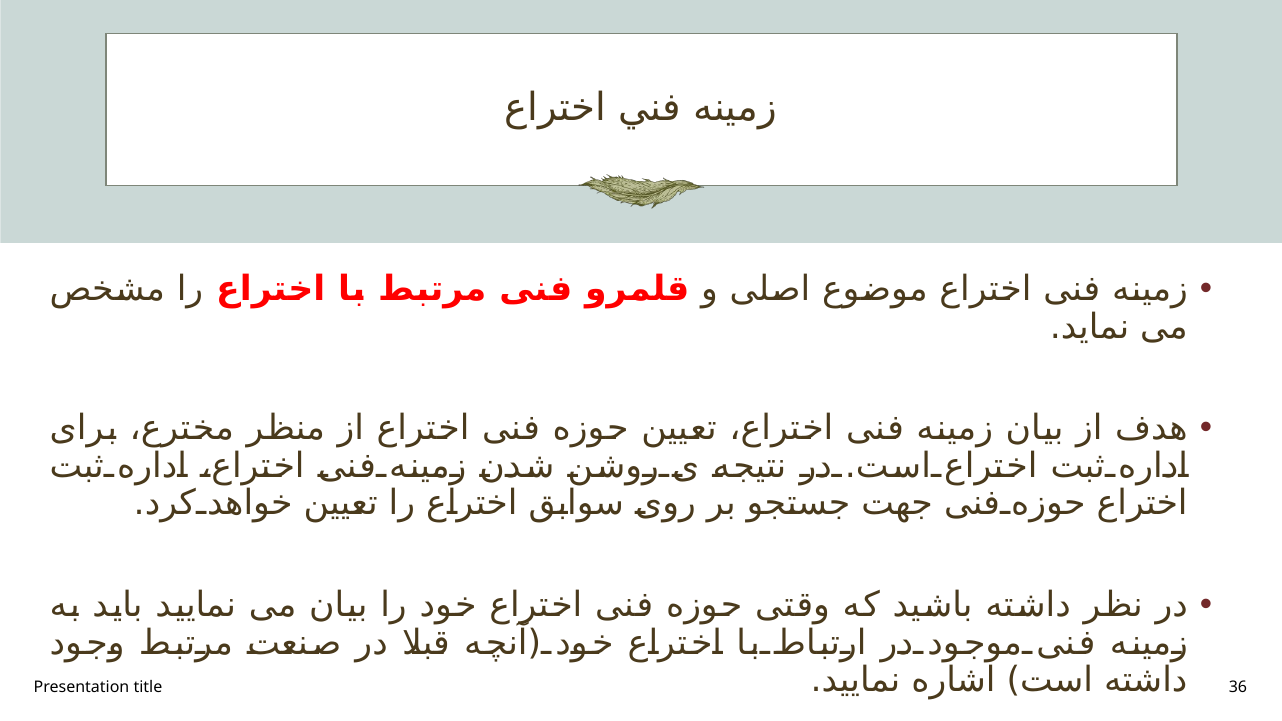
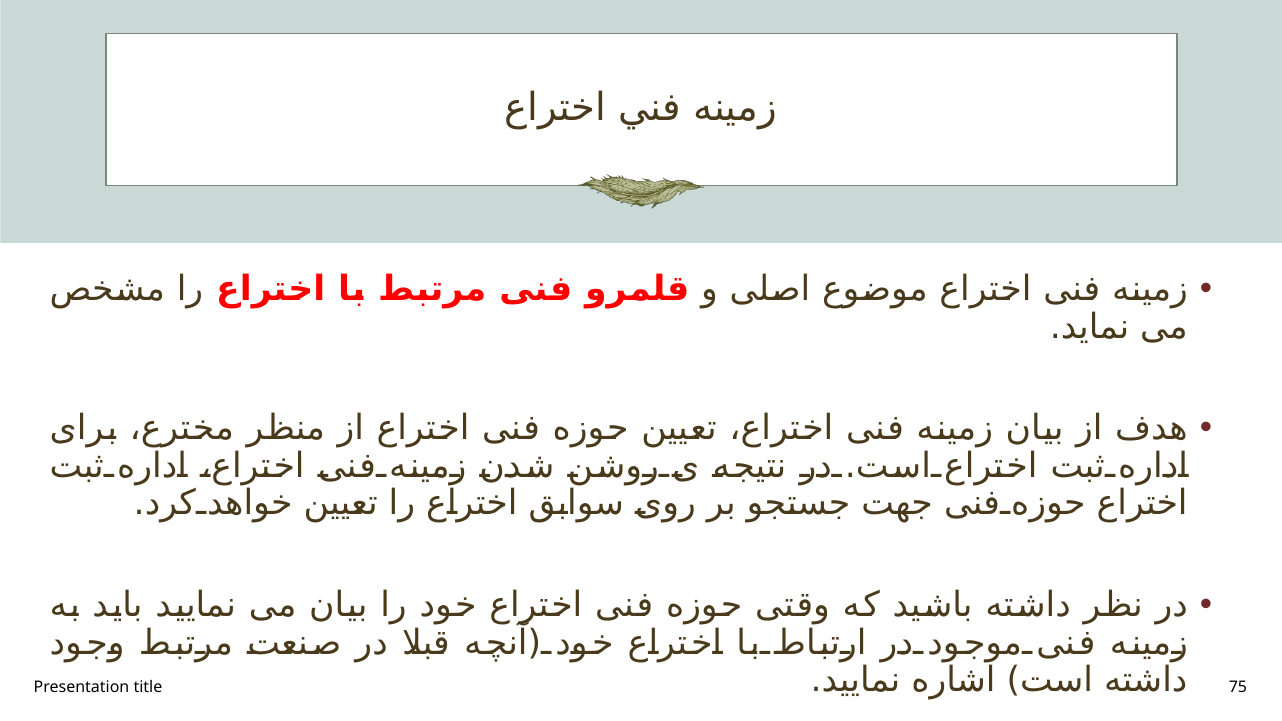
36: 36 -> 75 (1238, 687)
